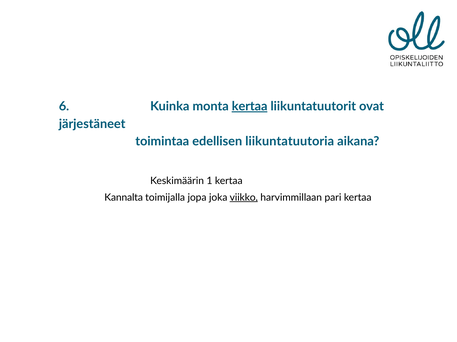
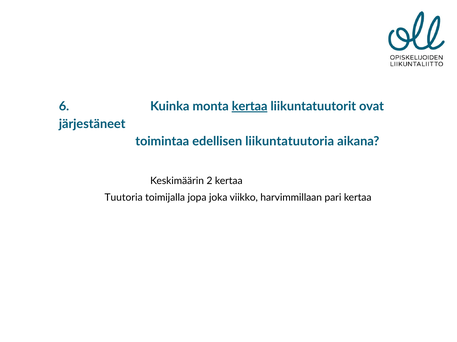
1: 1 -> 2 (209, 181)
Kannalta: Kannalta -> Tuutoria (124, 198)
viikko underline: present -> none (244, 198)
